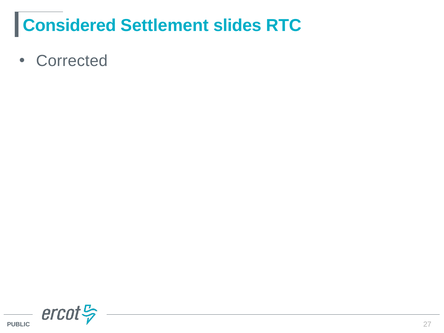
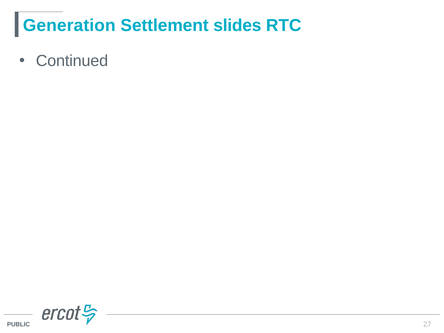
Considered: Considered -> Generation (69, 26)
Corrected: Corrected -> Continued (72, 61)
